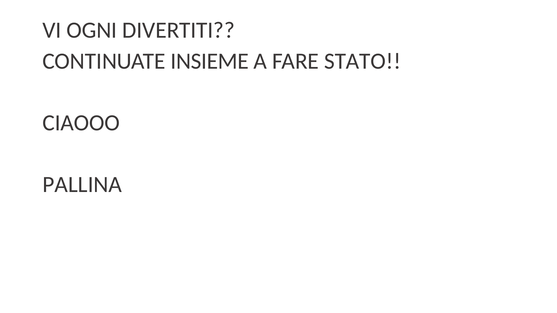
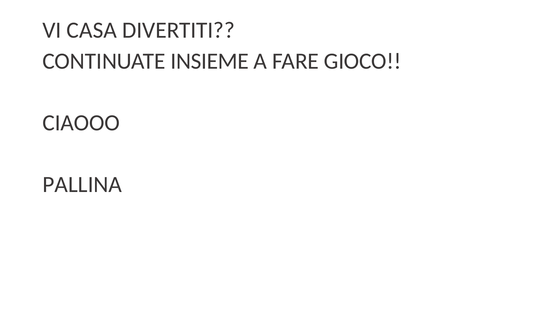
OGNI: OGNI -> CASA (92, 30)
STATO: STATO -> GIOCO (363, 61)
